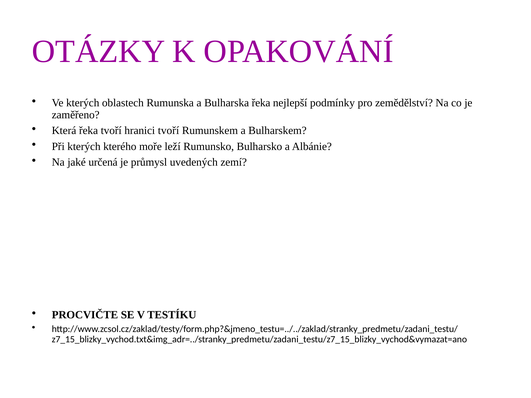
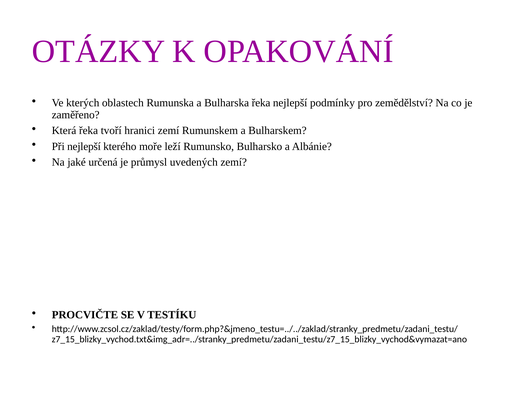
hranici tvoří: tvoří -> zemí (169, 131)
Při kterých: kterých -> nejlepší (84, 147)
